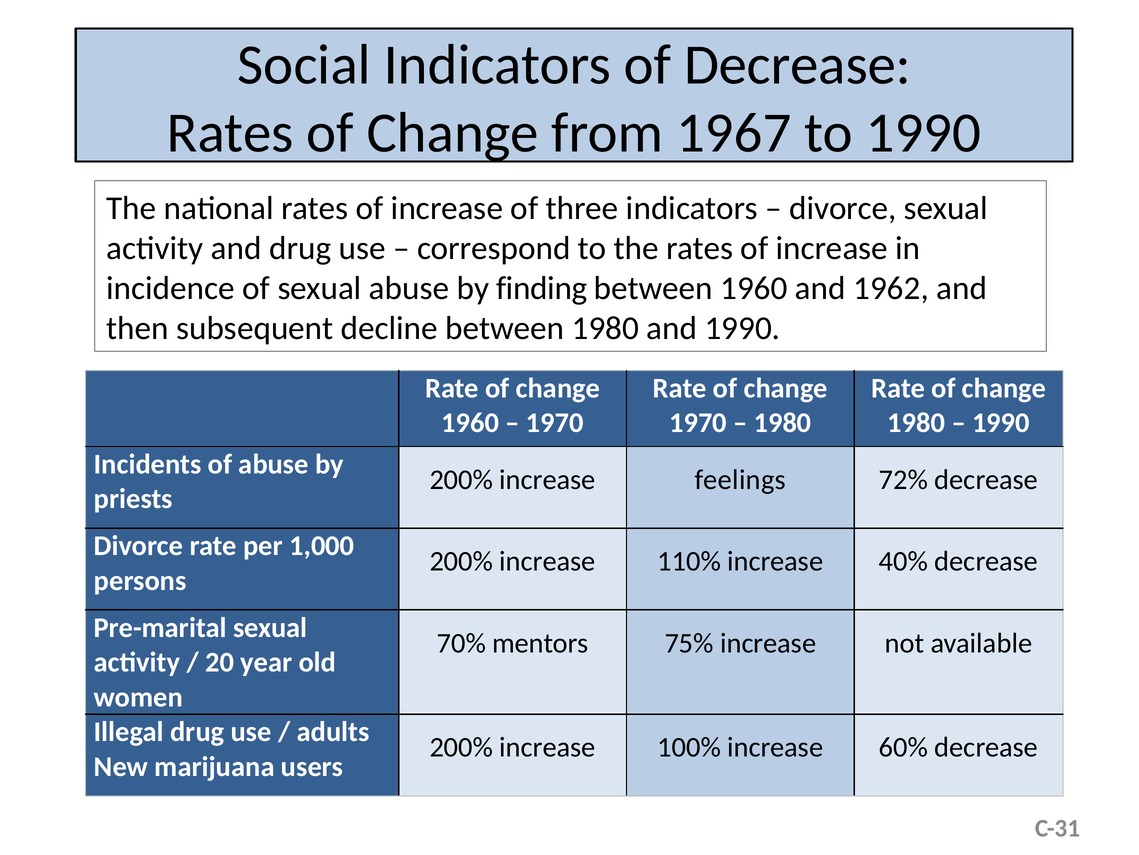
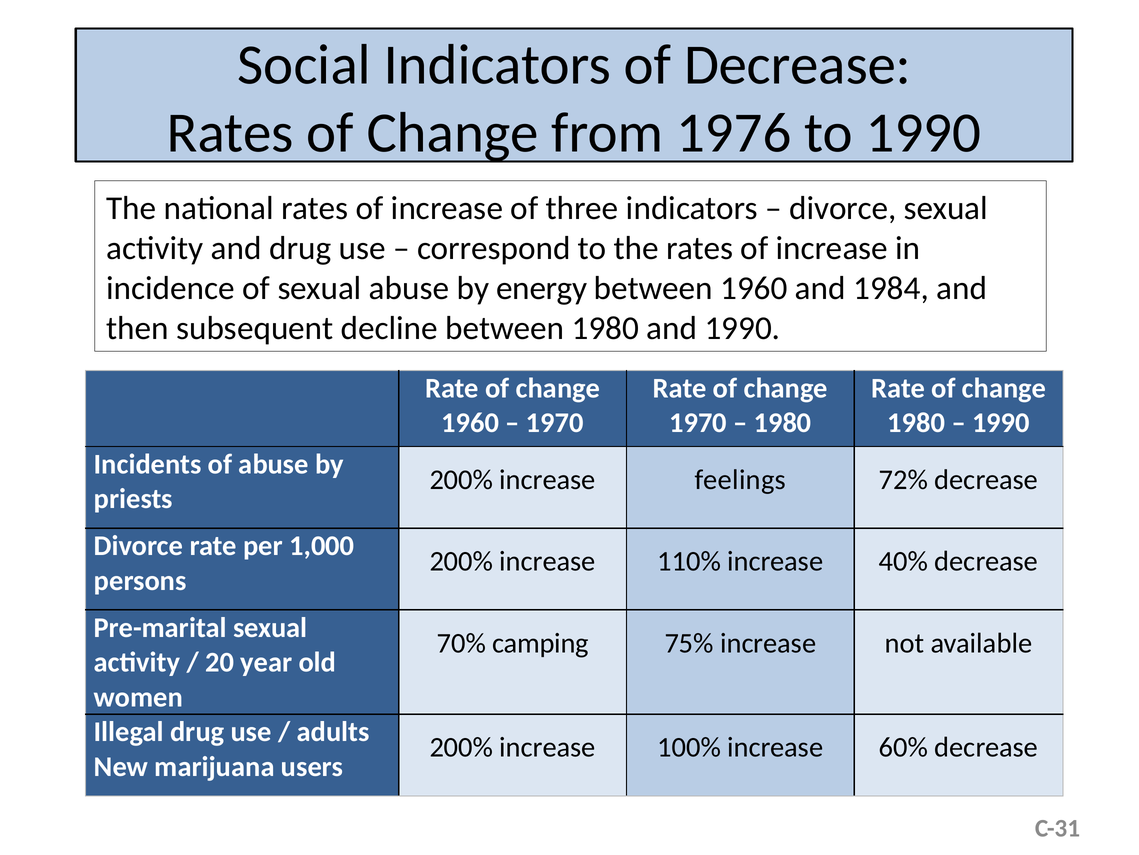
1967: 1967 -> 1976 (734, 133)
finding: finding -> energy (542, 288)
1962: 1962 -> 1984 (891, 288)
mentors: mentors -> camping (540, 643)
